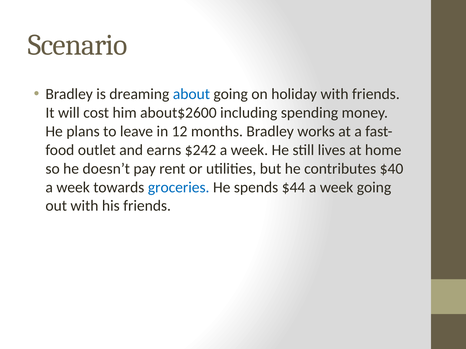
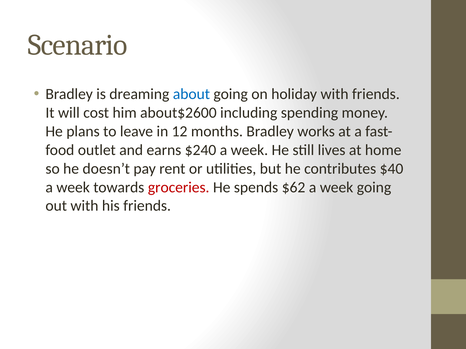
$242: $242 -> $240 (201, 150)
groceries colour: blue -> red (179, 187)
$44: $44 -> $62 (294, 187)
